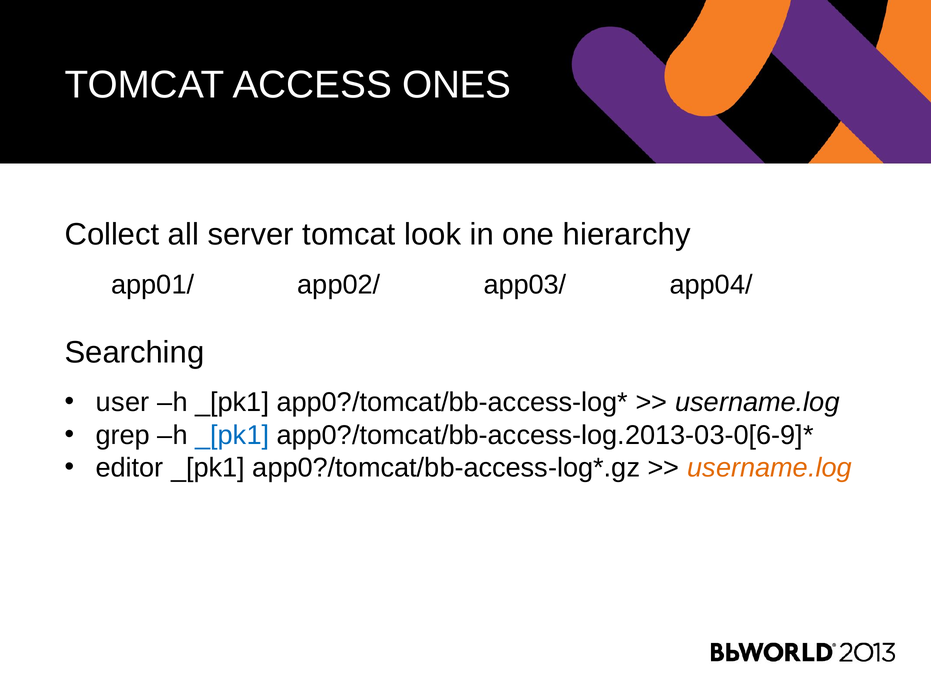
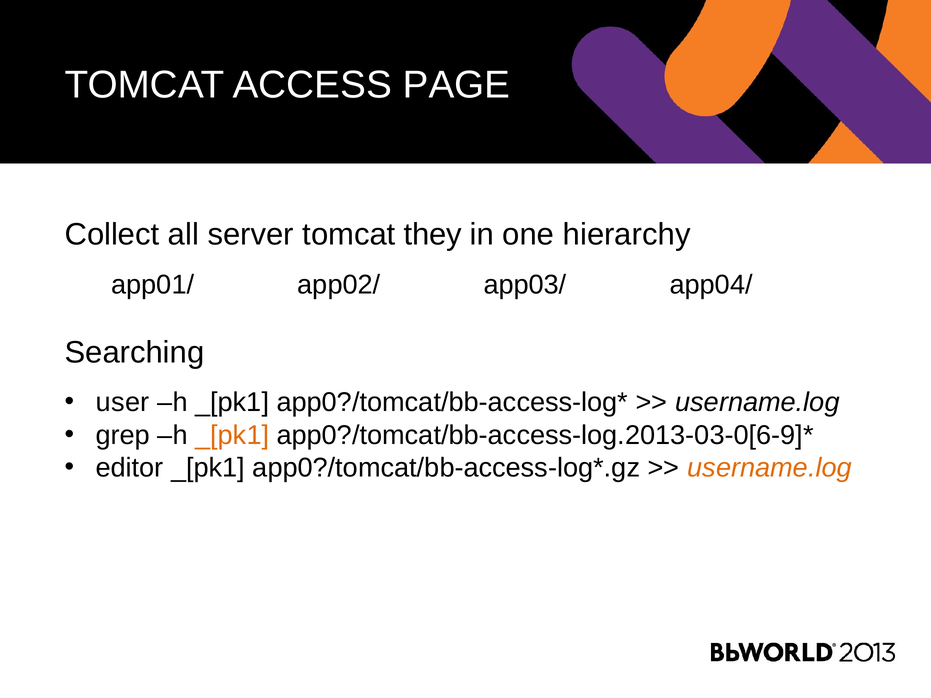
ONES: ONES -> PAGE (457, 85)
look: look -> they (433, 235)
_[pk1 colour: blue -> orange (232, 435)
